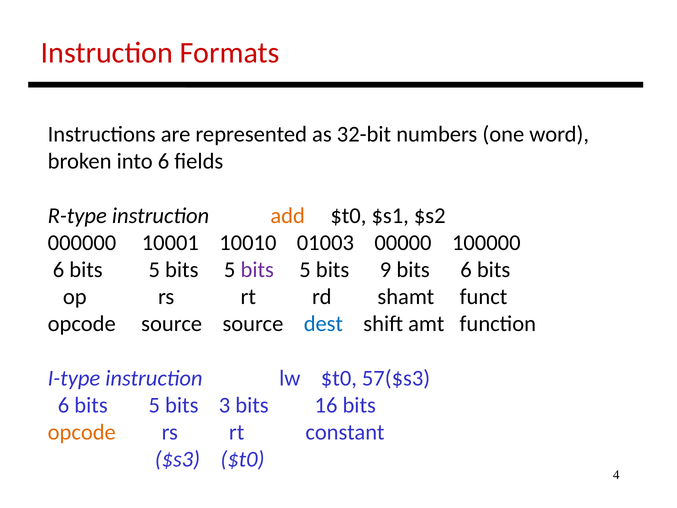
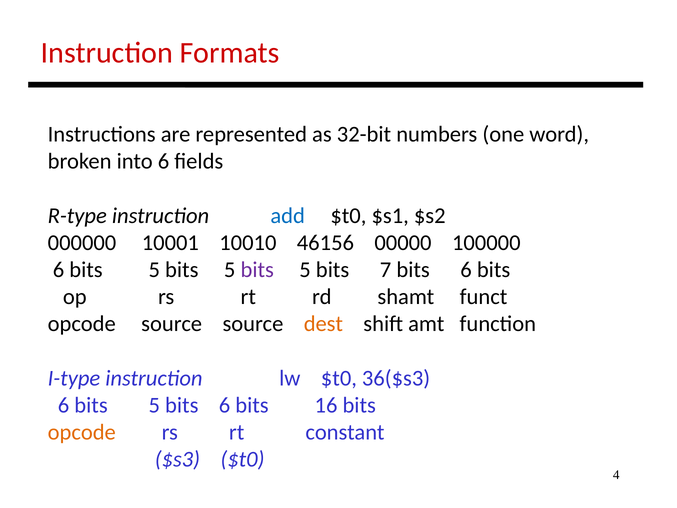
add colour: orange -> blue (288, 215)
01003: 01003 -> 46156 (325, 243)
9: 9 -> 7 (386, 270)
dest colour: blue -> orange (323, 324)
57($s3: 57($s3 -> 36($s3 (396, 378)
5 bits 3: 3 -> 6 (225, 405)
